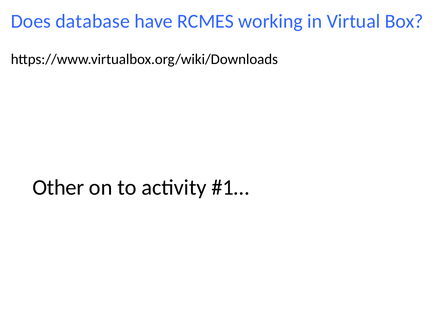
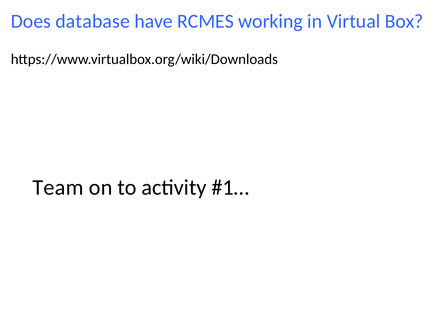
Other: Other -> Team (58, 187)
